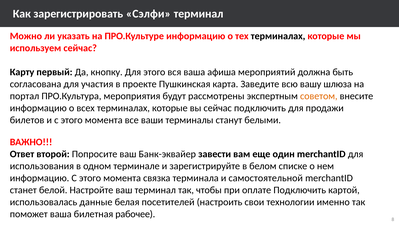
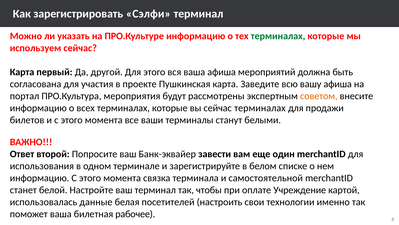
терминалах colour: black -> green (278, 36)
Карту: Карту -> Карта (22, 72)
кнопку: кнопку -> другой (107, 72)
вашу шлюза: шлюза -> афиша (338, 84)
сейчас подключить: подключить -> терминалах (260, 108)
оплате Подключить: Подключить -> Учреждение (300, 189)
